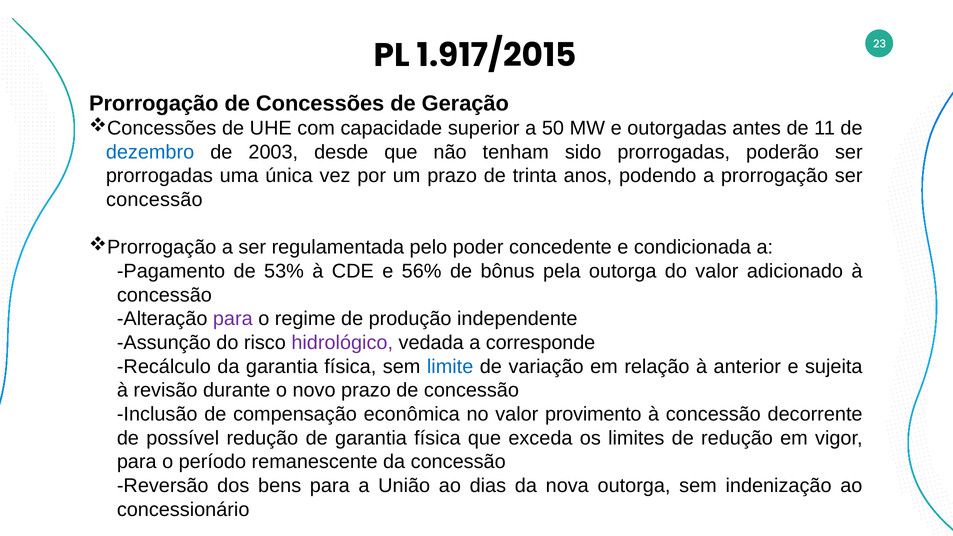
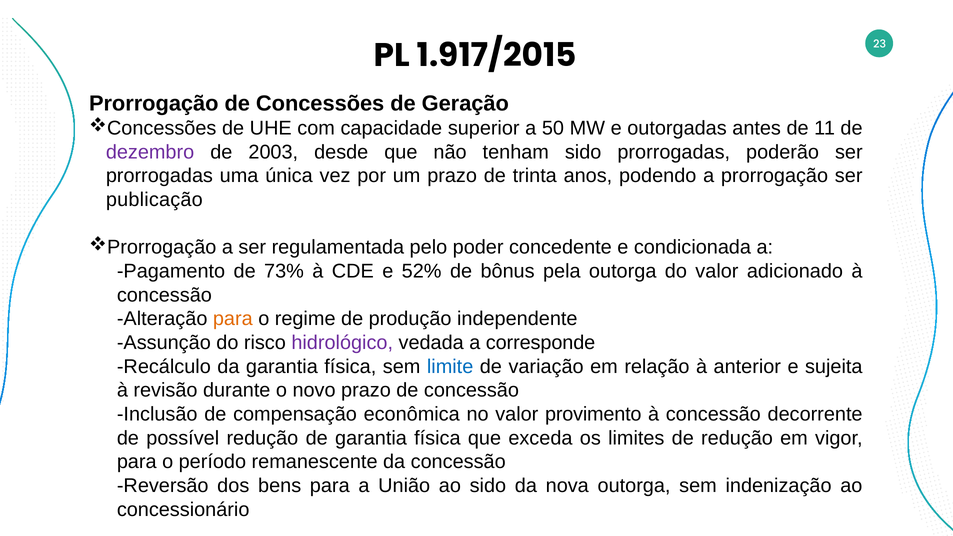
dezembro colour: blue -> purple (150, 152)
concessão: concessão -> publicação (154, 200)
53%: 53% -> 73% (284, 271)
56%: 56% -> 52% (422, 271)
para colour: purple -> orange (233, 319)
ao dias: dias -> sido (488, 486)
